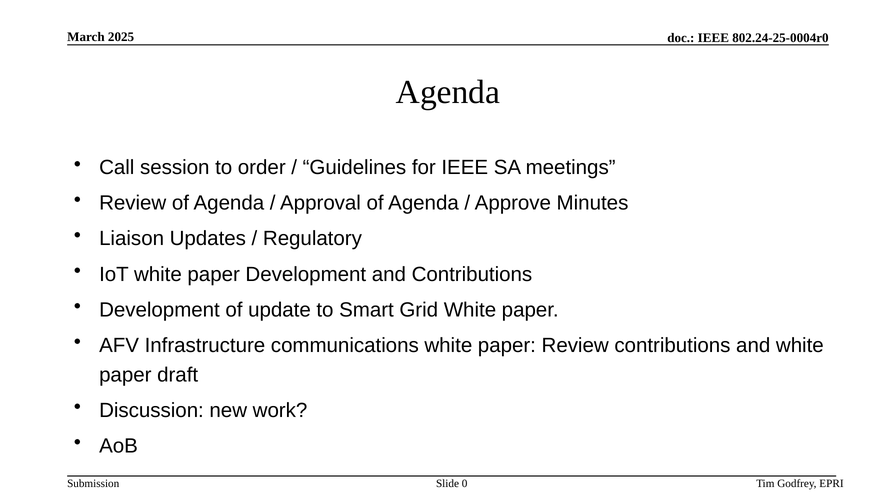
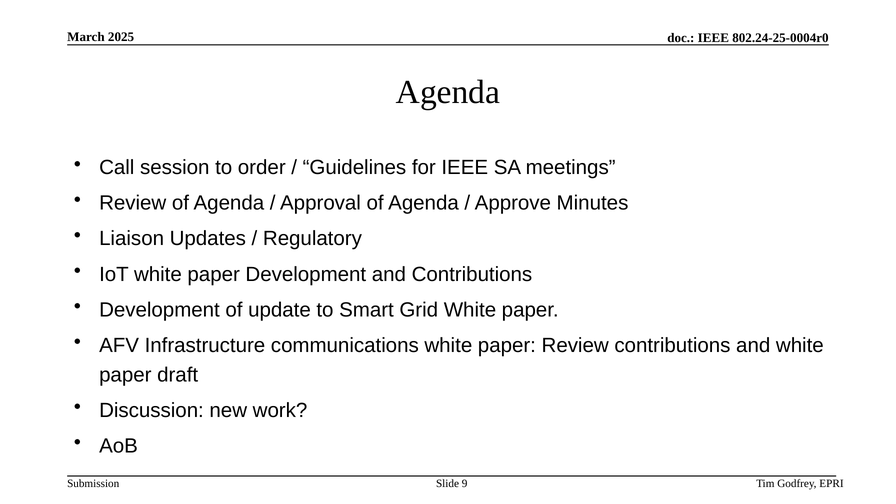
0: 0 -> 9 (465, 483)
